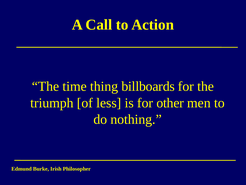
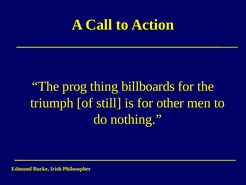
time: time -> prog (75, 86)
less: less -> still (109, 103)
